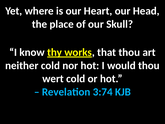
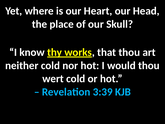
3:74: 3:74 -> 3:39 (103, 92)
